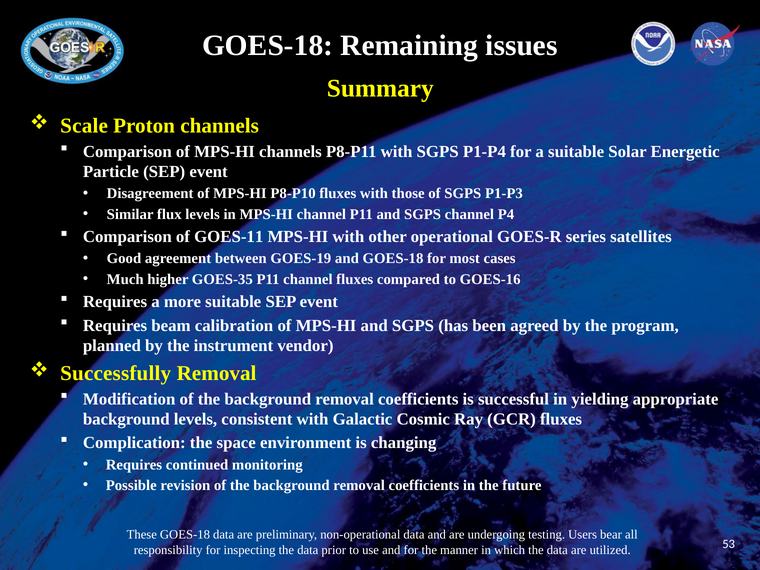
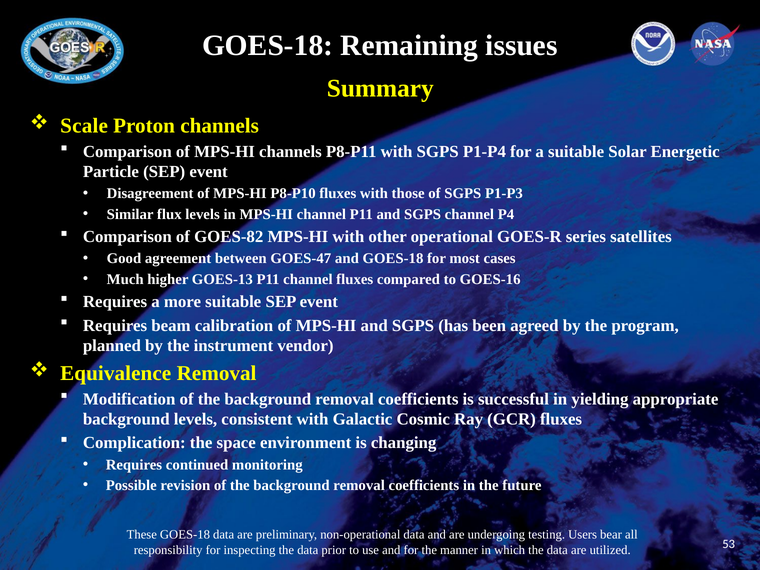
GOES-11: GOES-11 -> GOES-82 (229, 237)
GOES-19: GOES-19 -> GOES-47 (301, 259)
GOES-35: GOES-35 -> GOES-13 (222, 279)
Successfully: Successfully -> Equivalence (116, 373)
